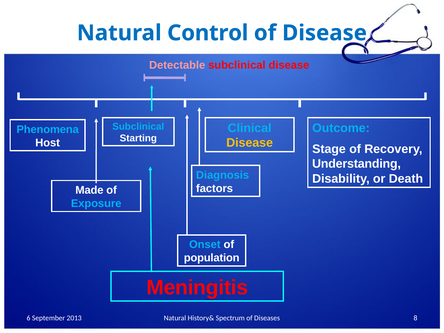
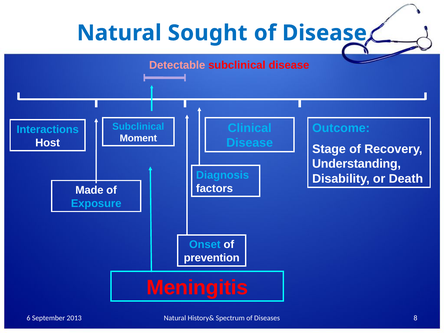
Control: Control -> Sought (208, 33)
Phenomena: Phenomena -> Interactions (48, 129)
Starting: Starting -> Moment (138, 138)
Disease colour: yellow -> light blue (250, 143)
population: population -> prevention (212, 258)
